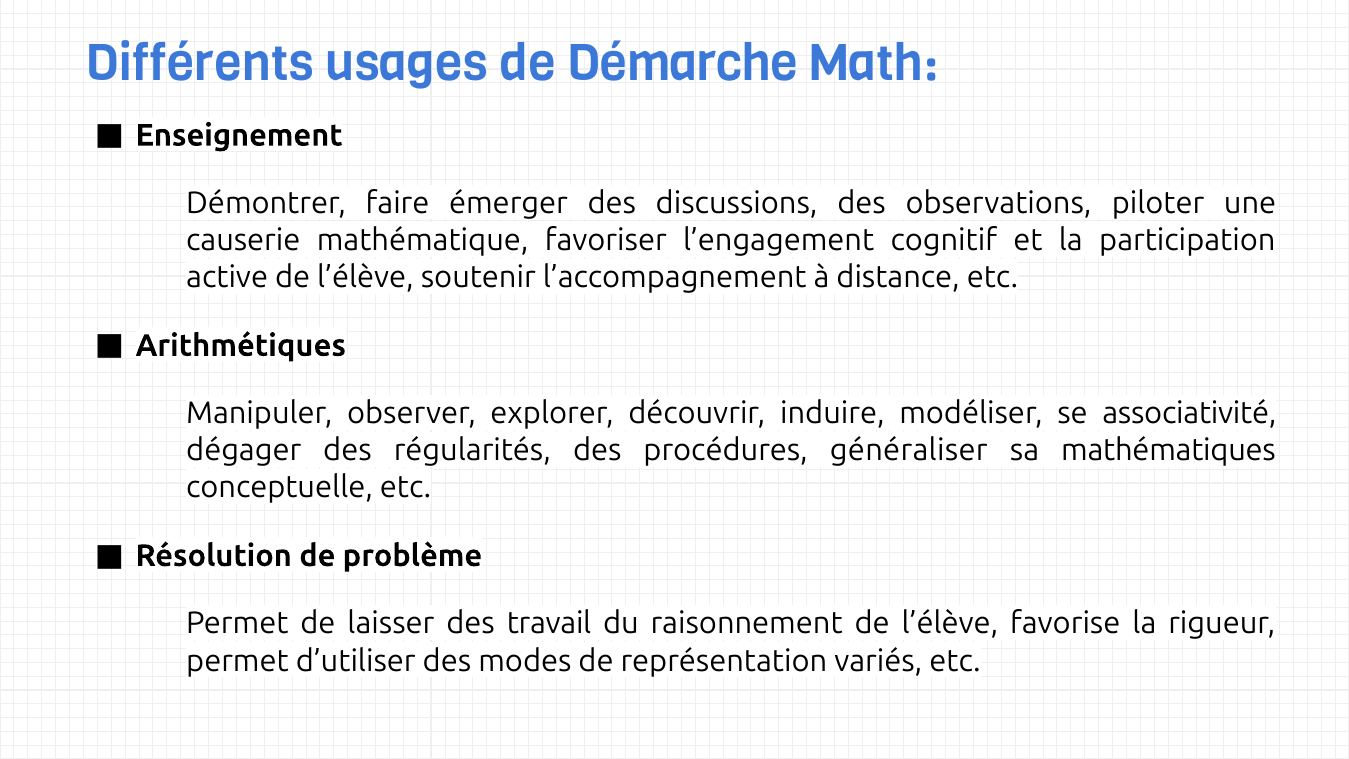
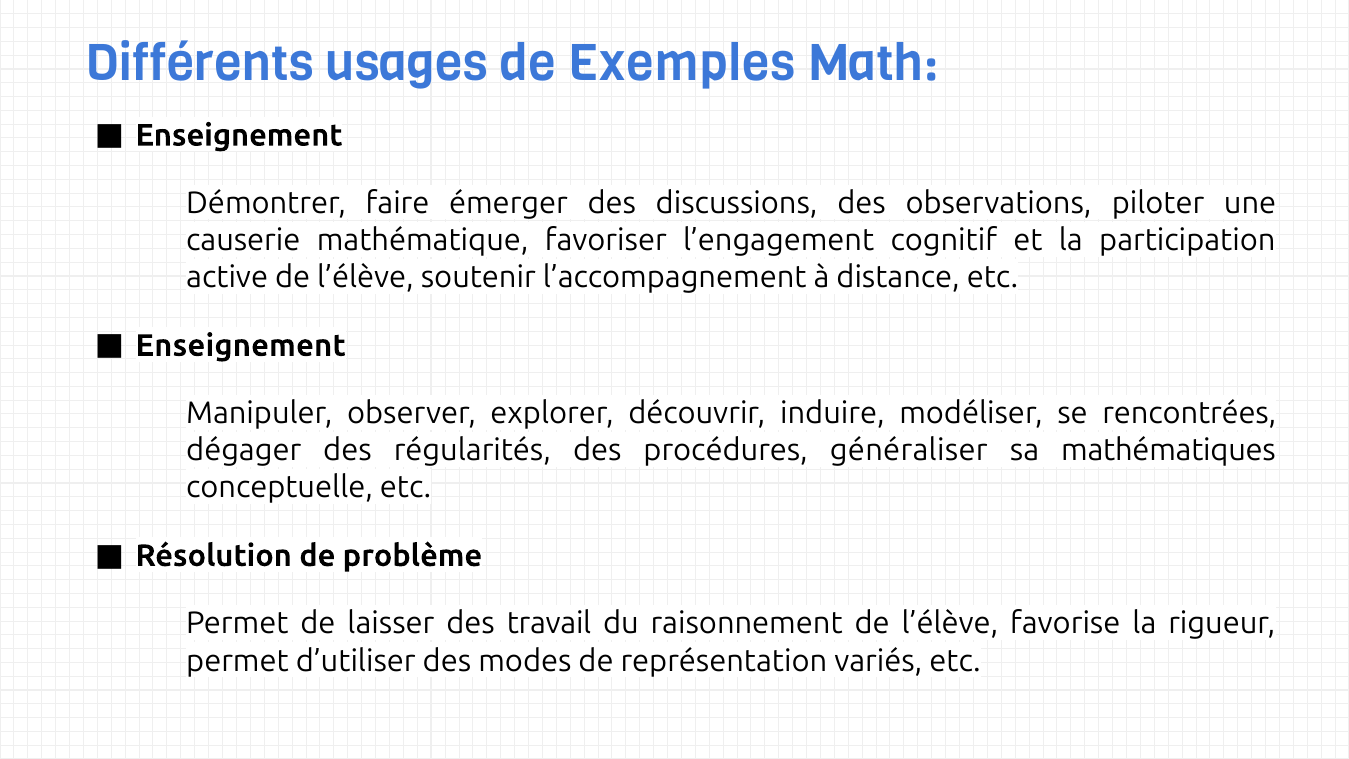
Démarche: Démarche -> Exemples (682, 64)
Arithmétiques: Arithmétiques -> Enseignement (241, 345)
associativité: associativité -> rencontrées (1189, 413)
